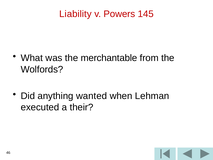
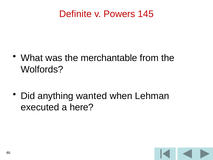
Liability: Liability -> Definite (75, 14)
their: their -> here (82, 107)
